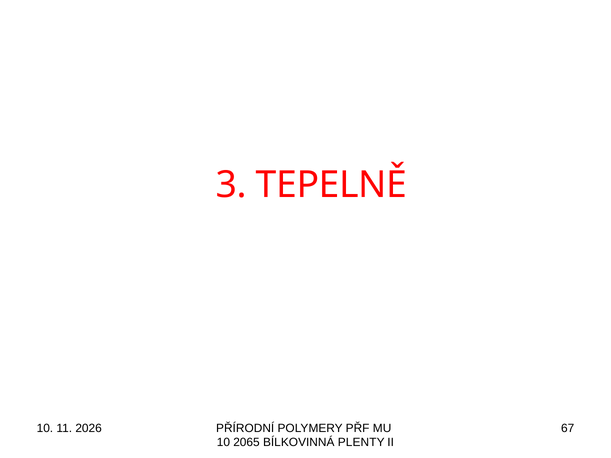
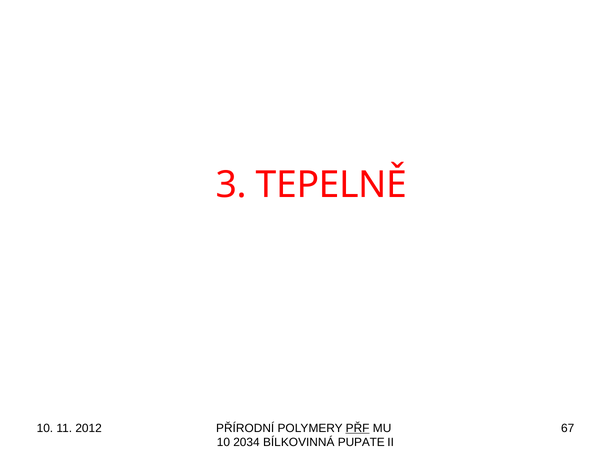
2026: 2026 -> 2012 (89, 428)
PŘF underline: none -> present (358, 428)
2065: 2065 -> 2034 (246, 443)
PLENTY: PLENTY -> PUPATE (361, 443)
